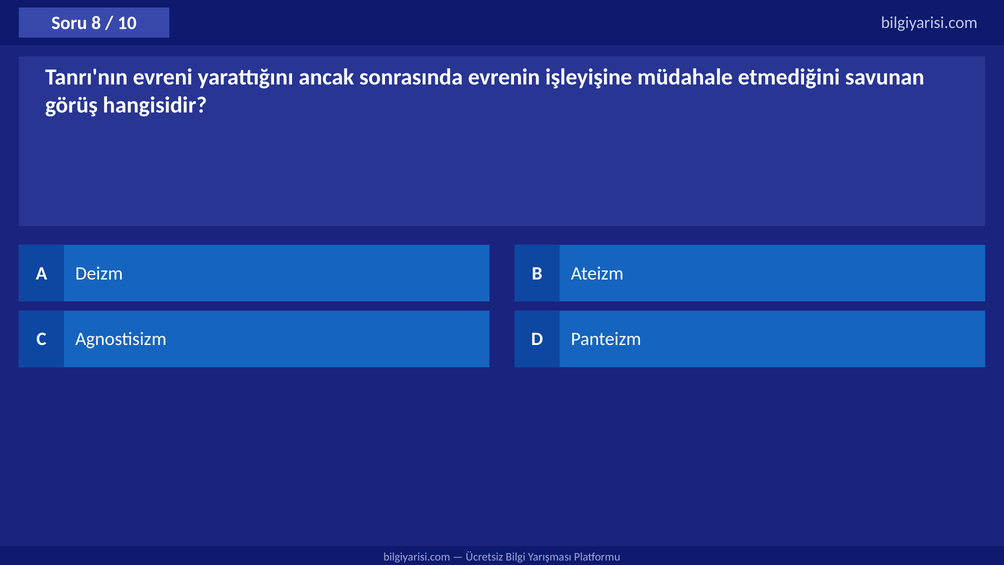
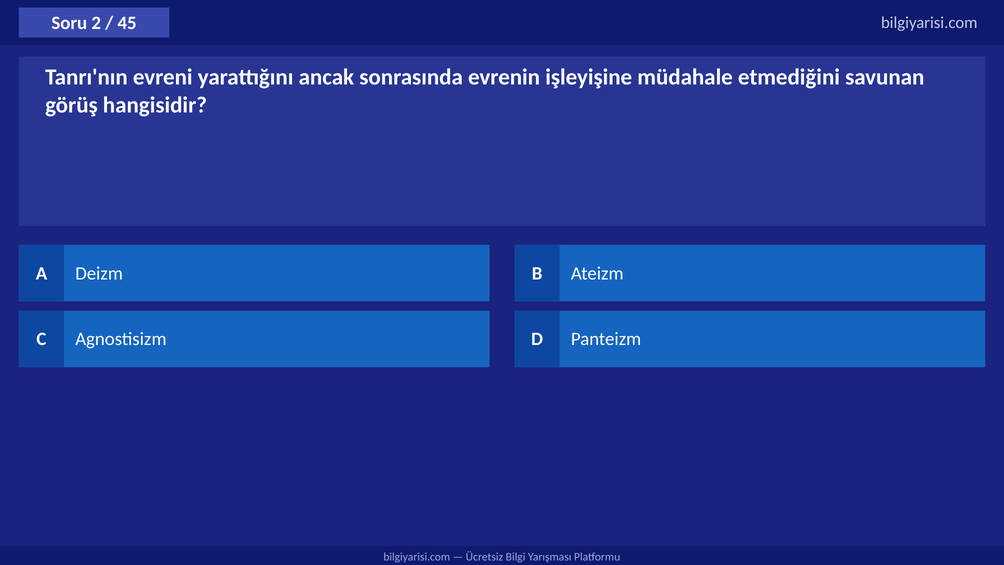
8: 8 -> 2 (96, 23)
10: 10 -> 45 (127, 23)
